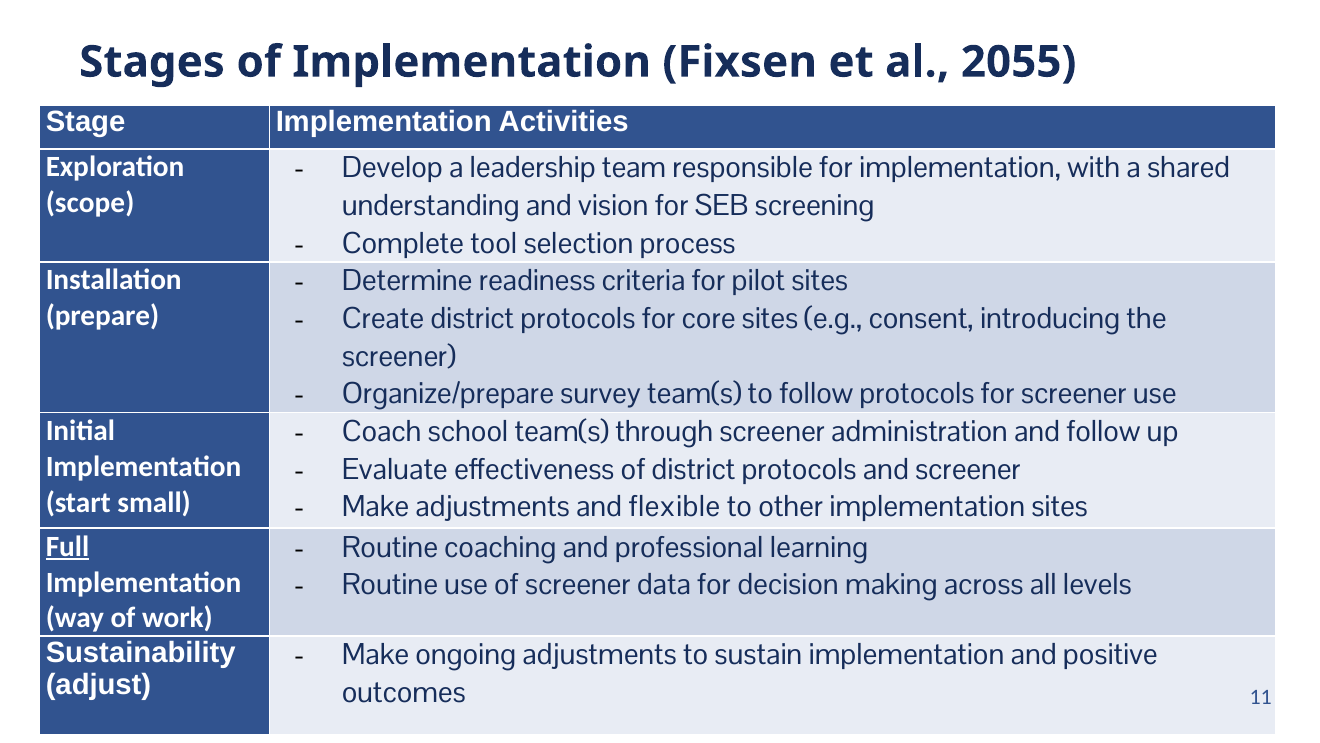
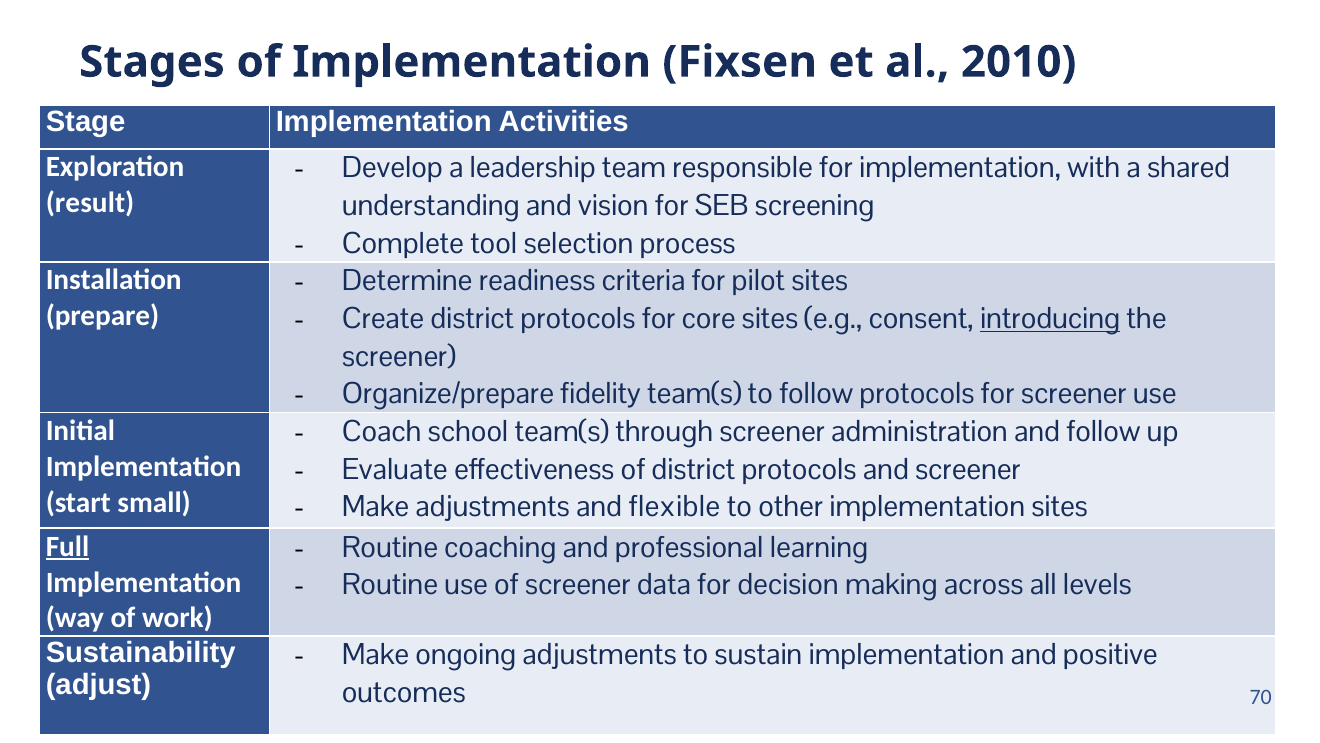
2055: 2055 -> 2010 (1019, 62)
scope: scope -> result (90, 203)
introducing underline: none -> present (1050, 319)
survey: survey -> fidelity (601, 394)
11: 11 -> 70 (1261, 697)
